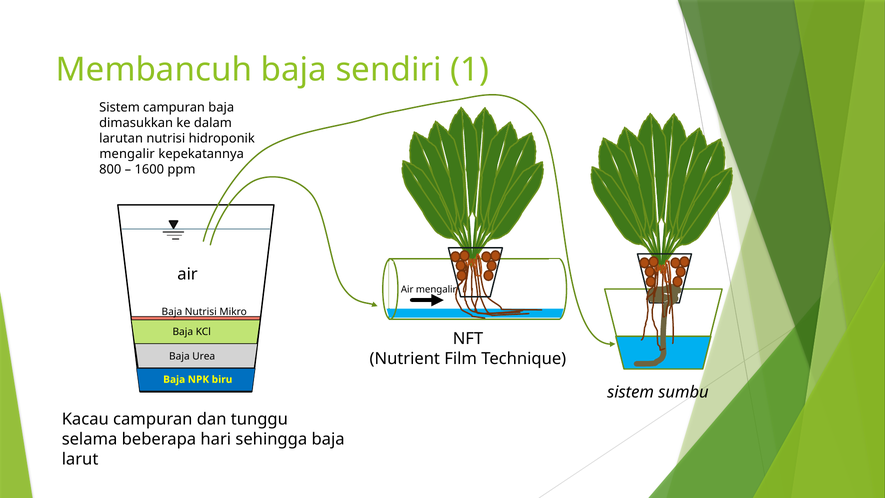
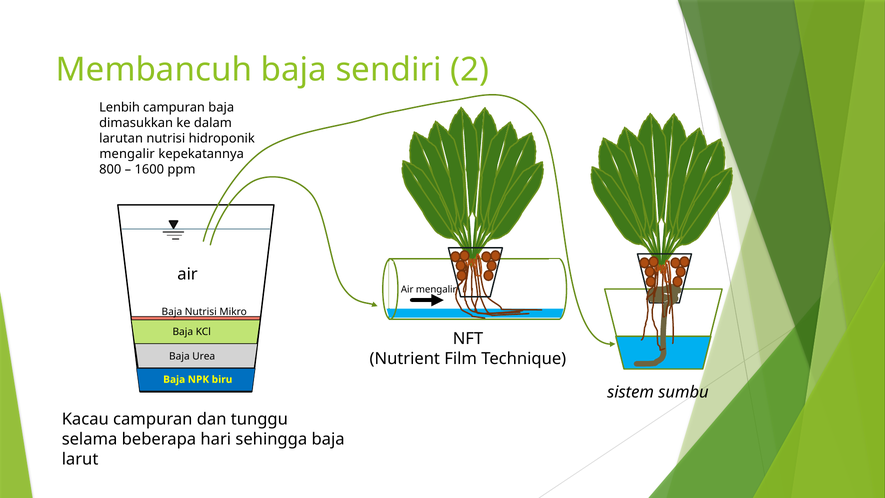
1: 1 -> 2 (470, 70)
Sistem: Sistem -> Lenbih (120, 108)
